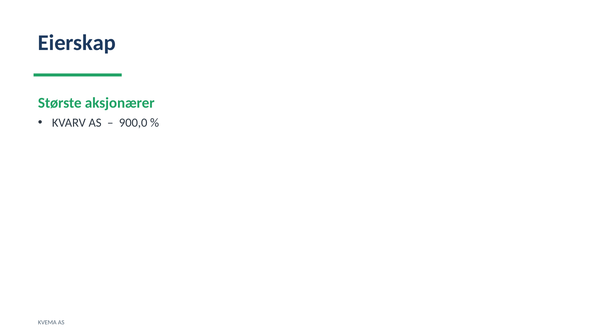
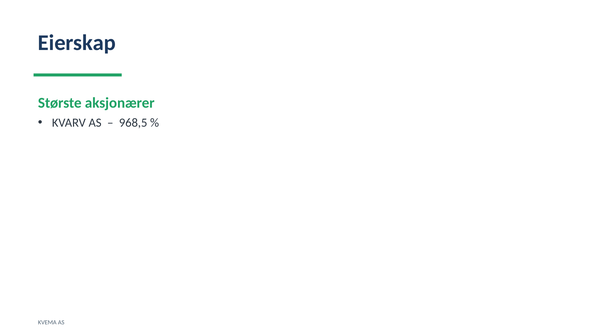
900,0: 900,0 -> 968,5 (133, 123)
